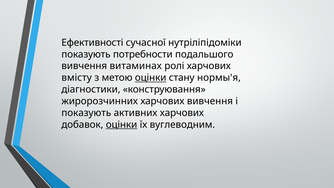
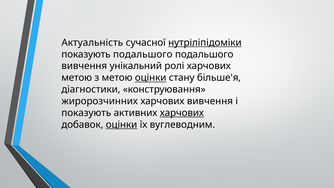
Ефективності: Ефективності -> Актуальність (92, 43)
нутріліпідоміки underline: none -> present (205, 43)
показують потребности: потребности -> подальшого (143, 54)
витаминах: витаминах -> унікальний (136, 66)
вмісту: вмісту -> метою (77, 78)
нормы'я: нормы'я -> більше'я (219, 78)
харчових underline: none -> present (182, 113)
